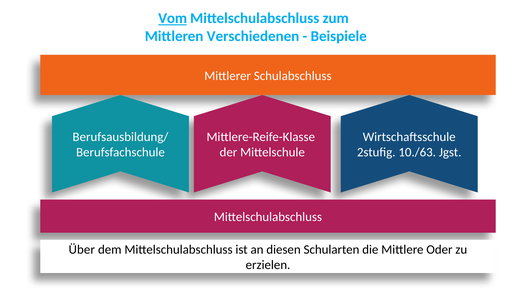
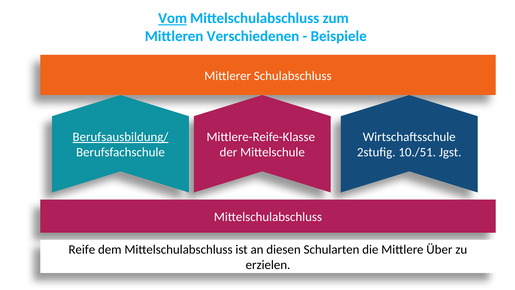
Berufsausbildung/ underline: none -> present (120, 137)
10./63: 10./63 -> 10./51 (417, 152)
Über: Über -> Reife (82, 249)
Oder: Oder -> Über (439, 249)
